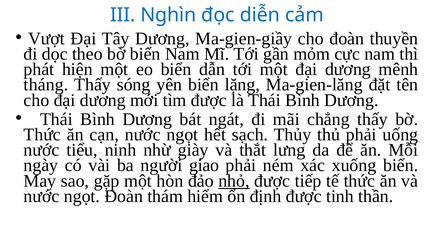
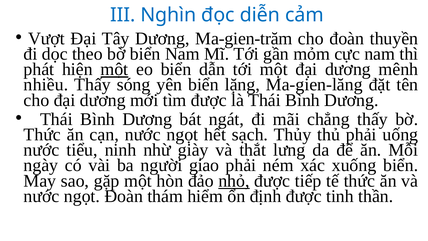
Ma-gien-giầy: Ma-gien-giầy -> Ma-gien-trăm (244, 38)
một underline: none -> present (114, 69)
tháng: tháng -> nhiều (46, 85)
